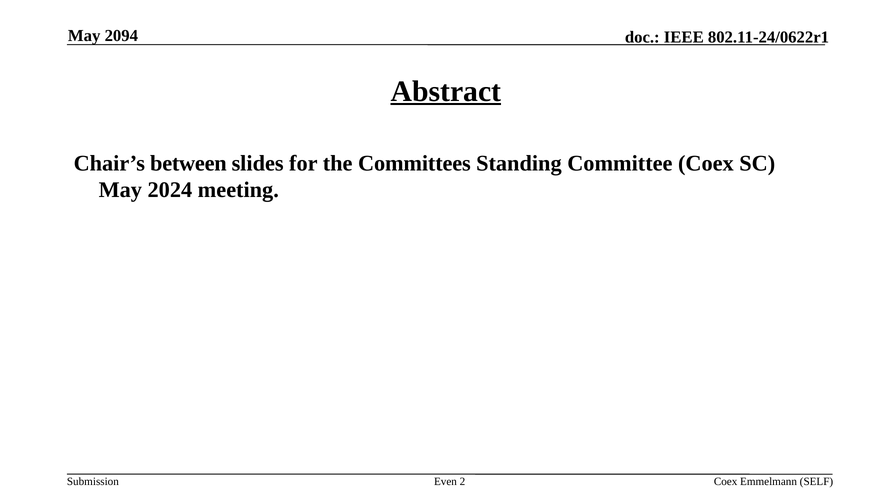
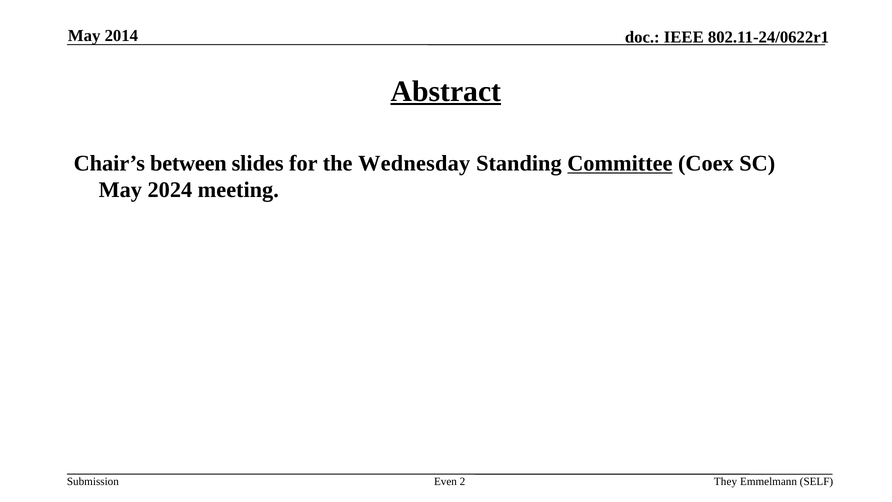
2094: 2094 -> 2014 (121, 35)
Committees: Committees -> Wednesday (414, 163)
Committee underline: none -> present (620, 163)
Coex: Coex -> They (726, 481)
